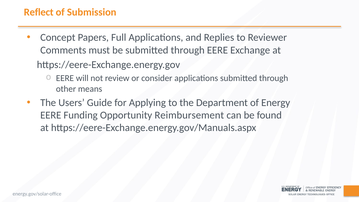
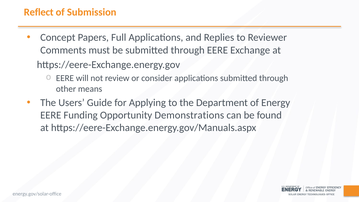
Reimbursement: Reimbursement -> Demonstrations (189, 115)
